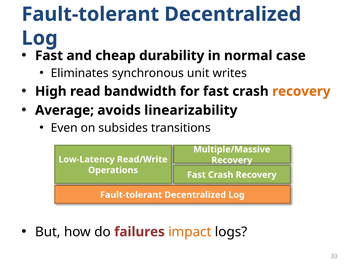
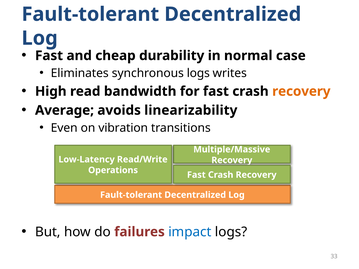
synchronous unit: unit -> logs (198, 73)
subsides: subsides -> vibration (123, 128)
impact colour: orange -> blue (190, 232)
